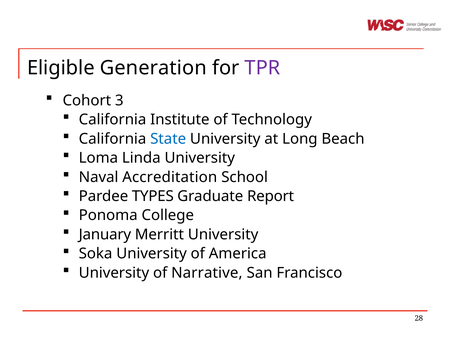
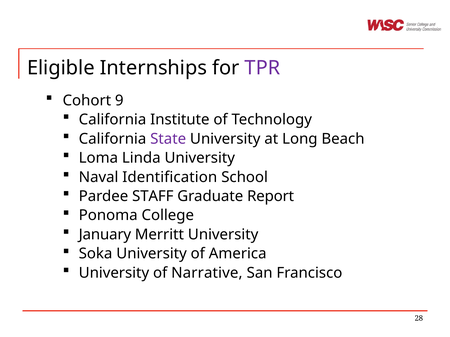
Generation: Generation -> Internships (153, 68)
3: 3 -> 9 (119, 101)
State colour: blue -> purple (168, 139)
Accreditation: Accreditation -> Identification (170, 177)
TYPES: TYPES -> STAFF (153, 197)
